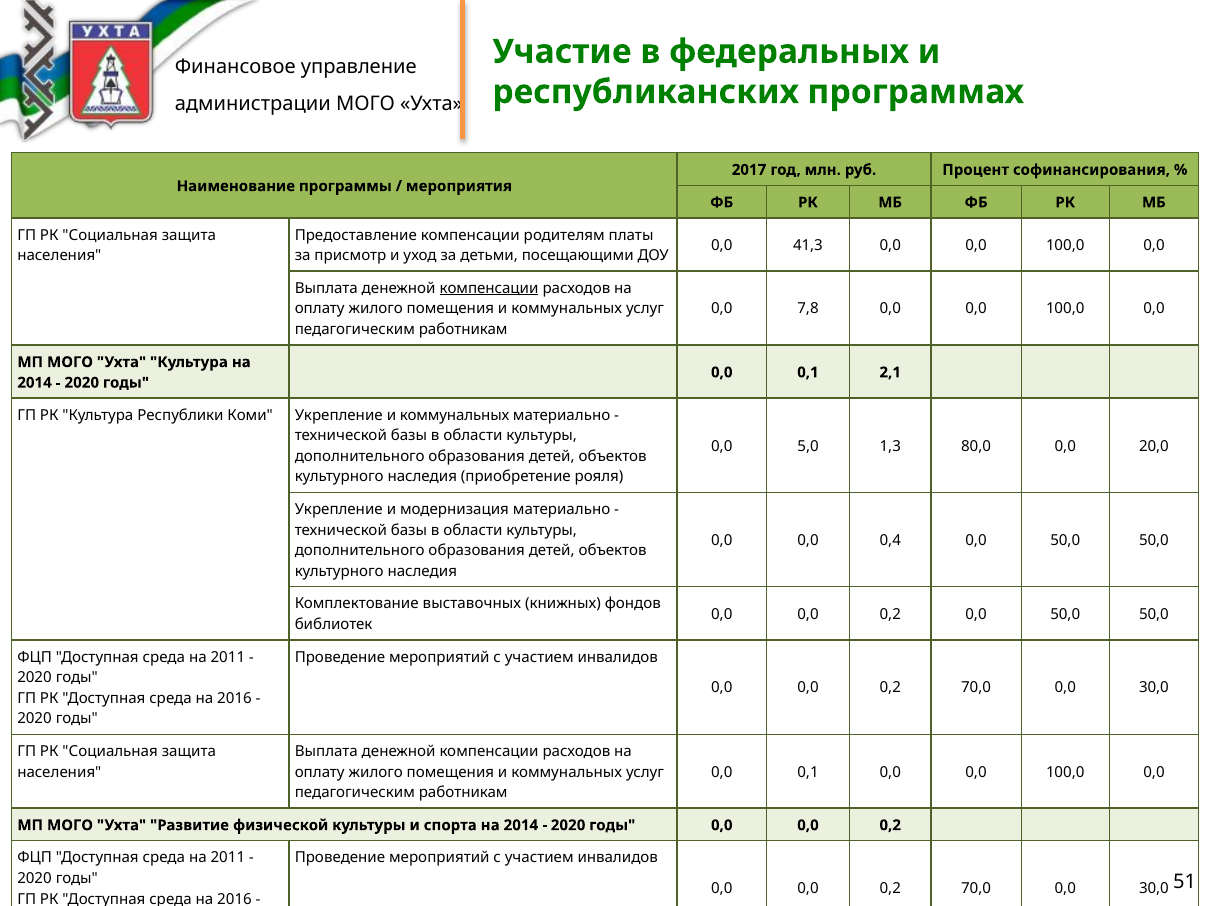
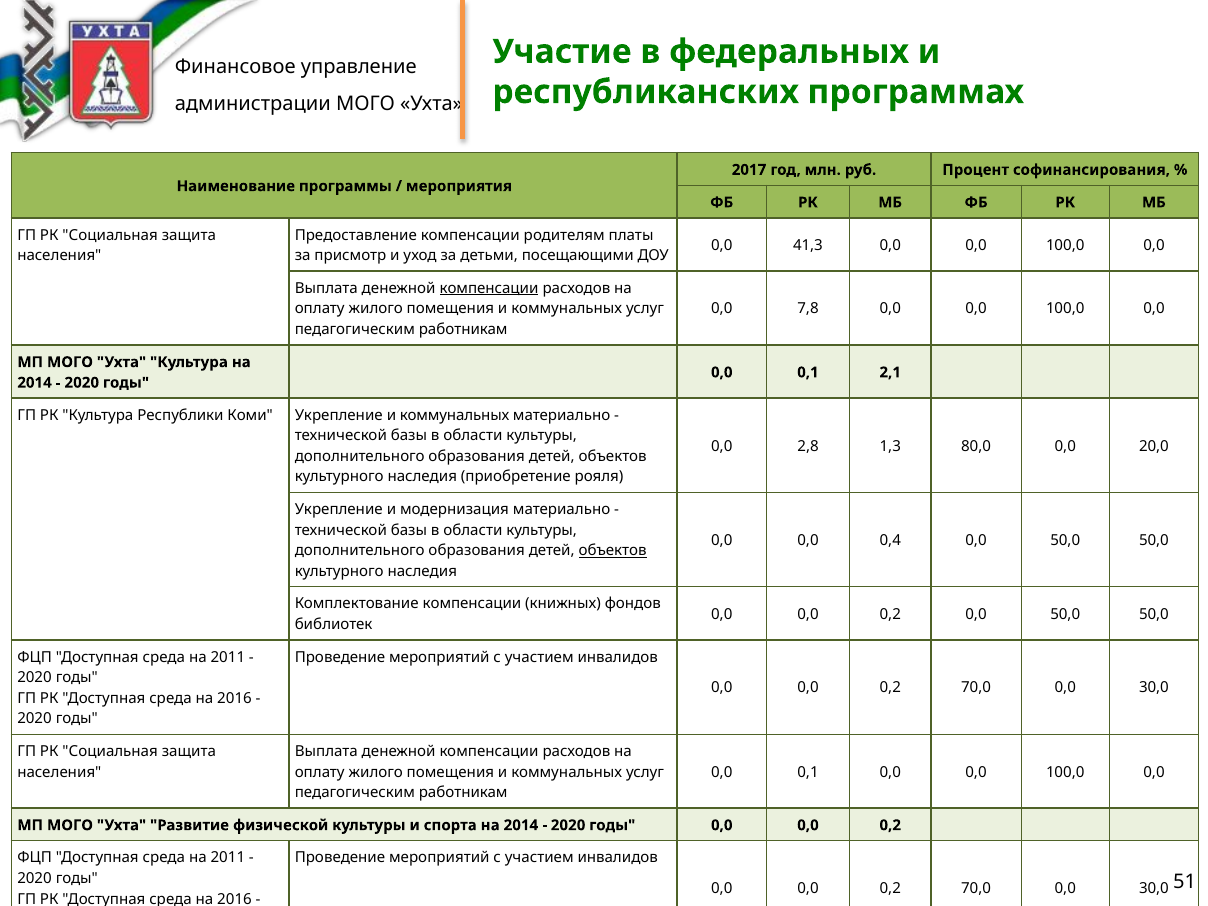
5,0: 5,0 -> 2,8 (808, 446)
объектов underline: none -> present (613, 551)
Комплектование выставочных: выставочных -> компенсации (472, 604)
